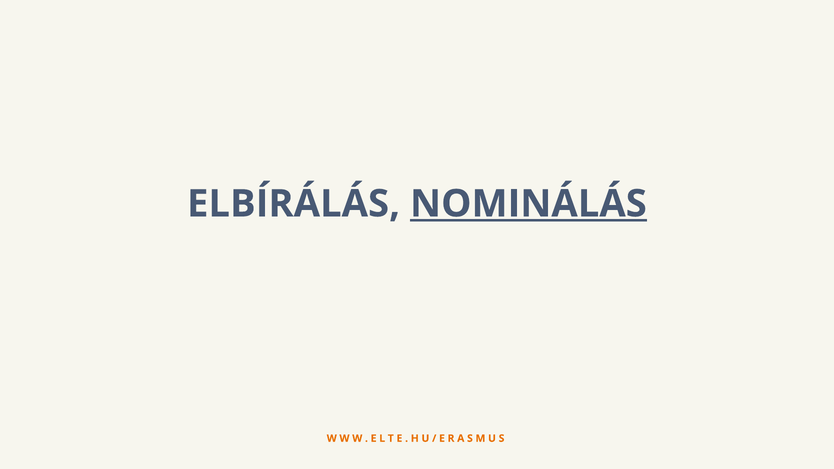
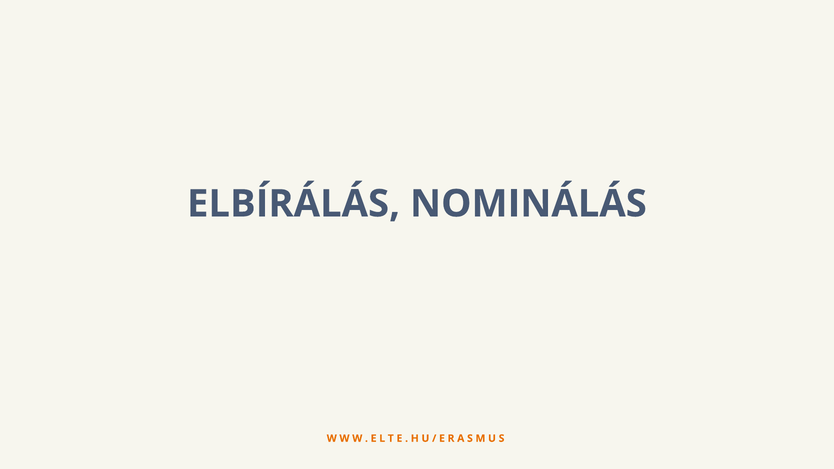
NOMINÁLÁS underline: present -> none (528, 204)
